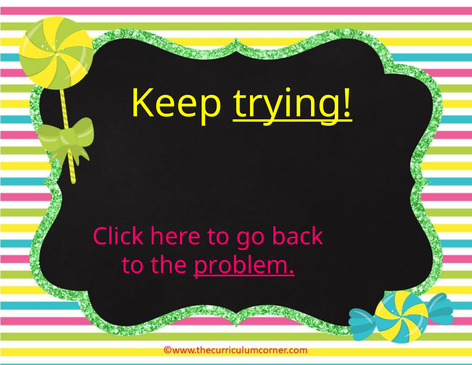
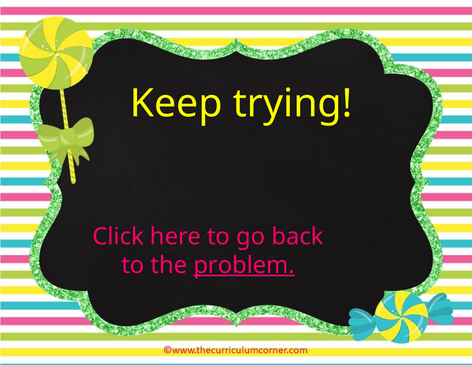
trying underline: present -> none (293, 103)
